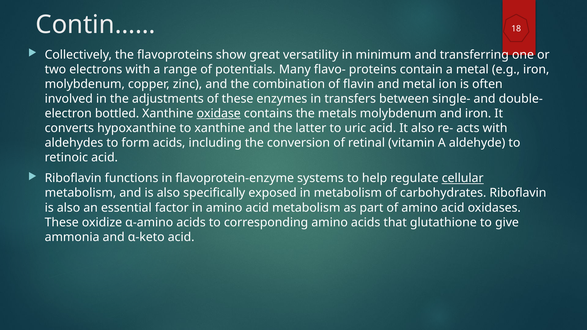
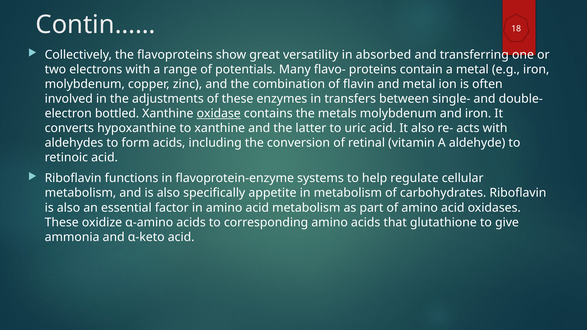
minimum: minimum -> absorbed (383, 55)
cellular underline: present -> none (463, 178)
exposed: exposed -> appetite (273, 193)
